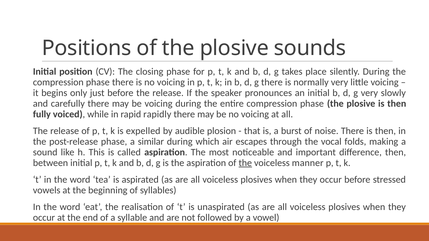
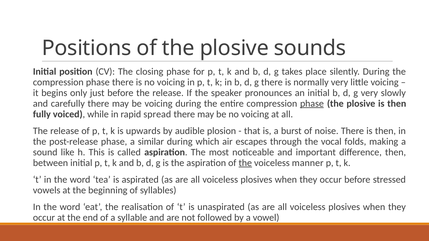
phase underline: none -> present (312, 104)
rapidly: rapidly -> spread (157, 114)
expelled: expelled -> upwards (143, 131)
